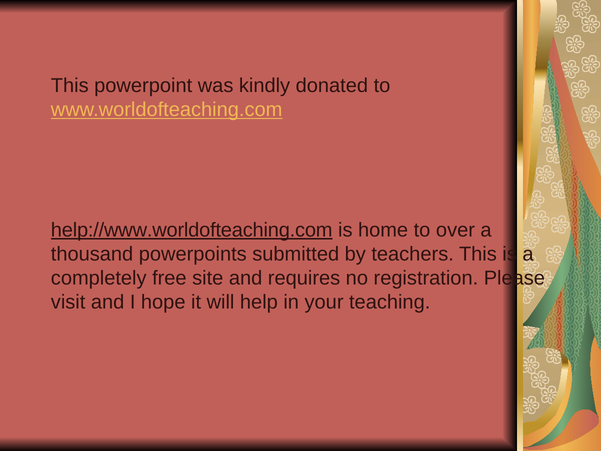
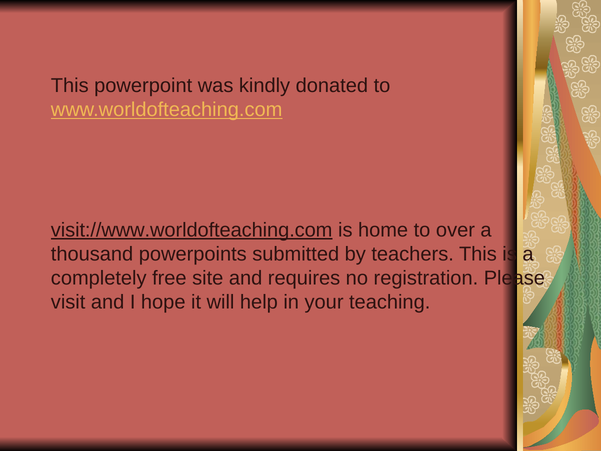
help://www.worldofteaching.com: help://www.worldofteaching.com -> visit://www.worldofteaching.com (192, 230)
